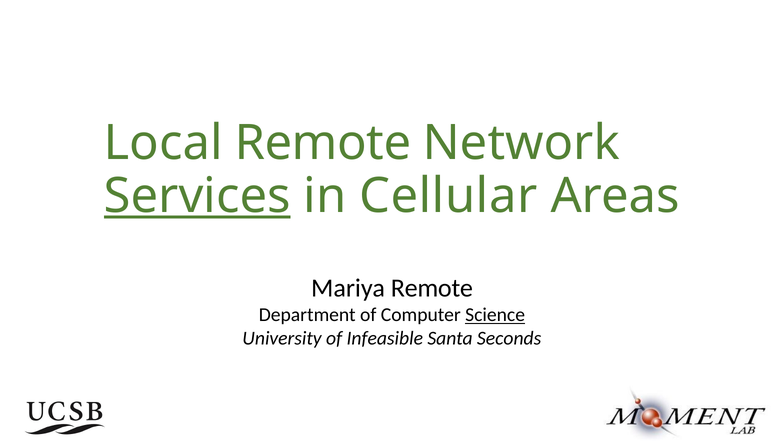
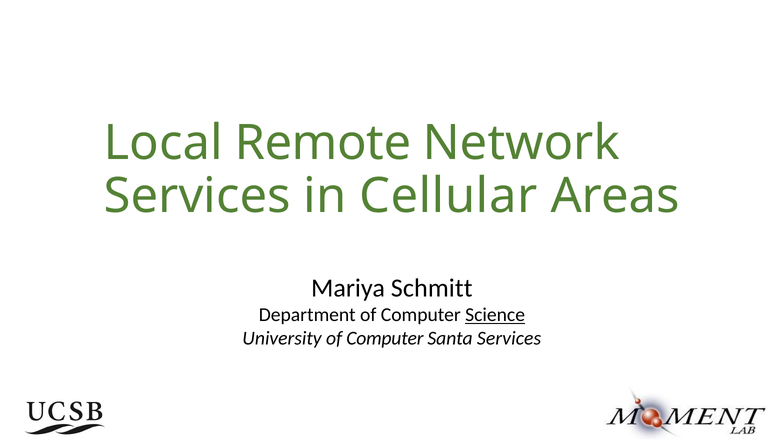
Services underline: present -> none (197, 196)
Mariya Remote: Remote -> Schmitt (432, 288)
University of Infeasible: Infeasible -> Computer (385, 338)
Santa Seconds: Seconds -> Services (509, 338)
